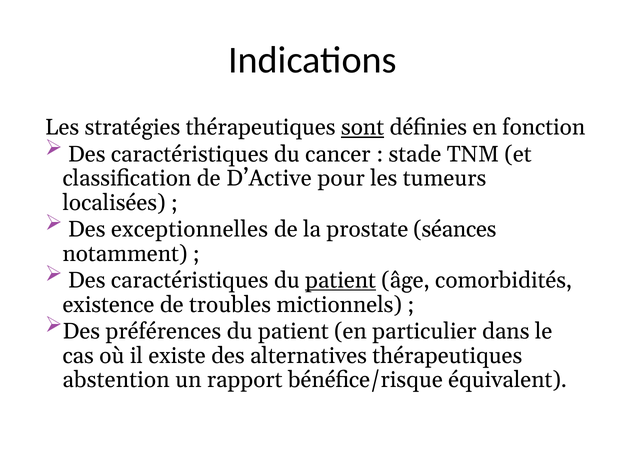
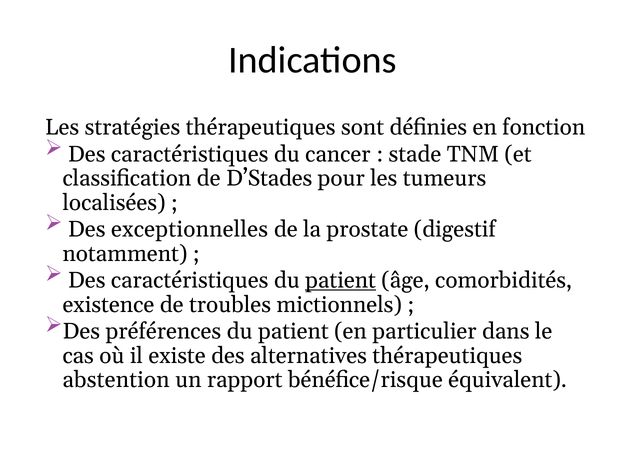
sont underline: present -> none (363, 128)
D’Active: D’Active -> D’Stades (269, 179)
séances: séances -> digestif (455, 230)
